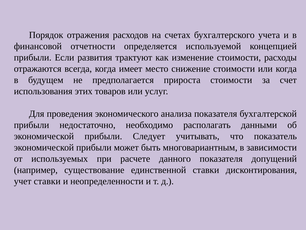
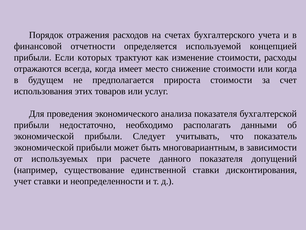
развития: развития -> которых (95, 57)
